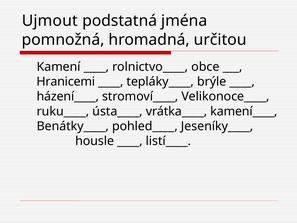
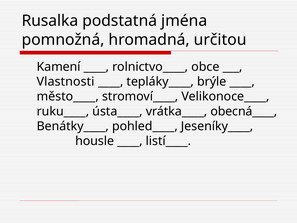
Ujmout: Ujmout -> Rusalka (50, 21)
Hranicemi: Hranicemi -> Vlastnosti (66, 82)
házení____: házení____ -> město____ (68, 96)
kamení____: kamení____ -> obecná____ (244, 111)
